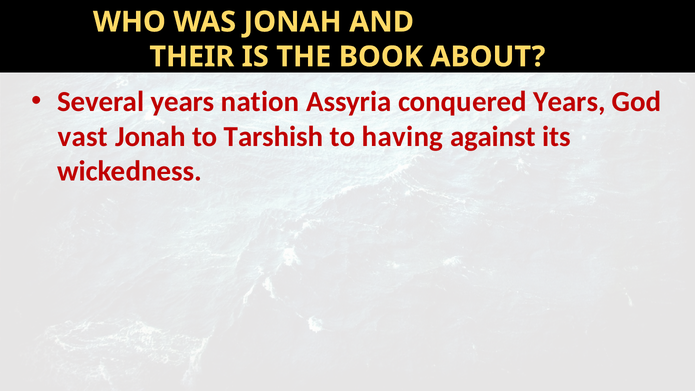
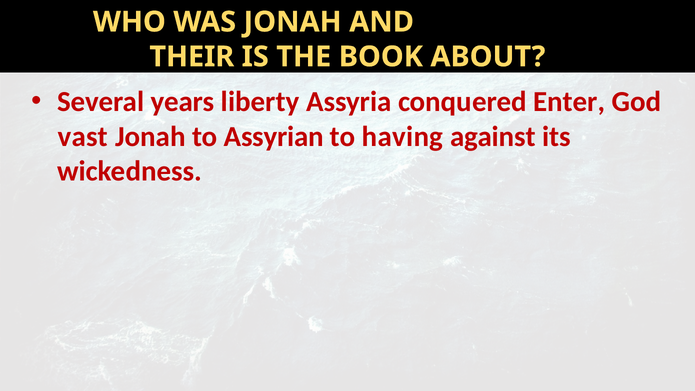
nation: nation -> liberty (260, 102)
conquered Years: Years -> Enter (569, 102)
Tarshish: Tarshish -> Assyrian (274, 137)
